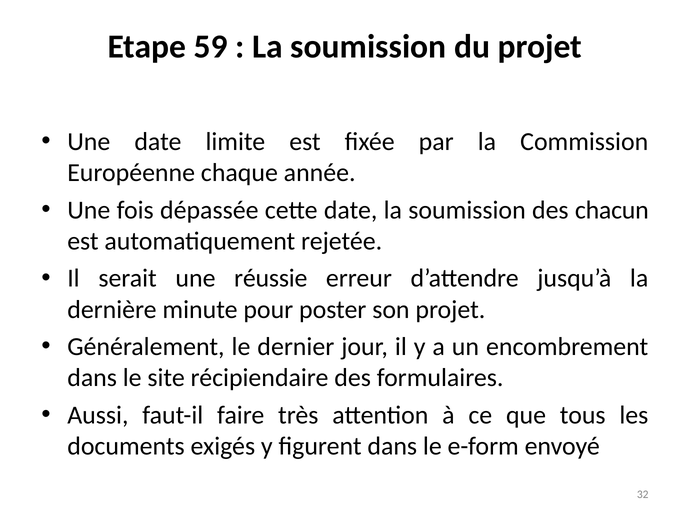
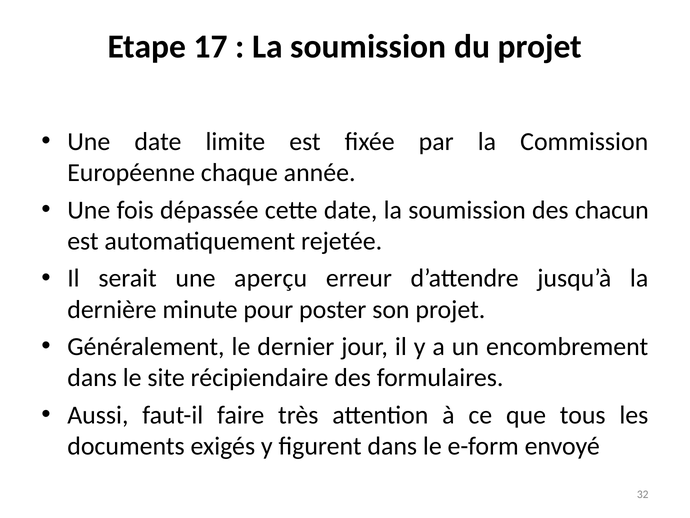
59: 59 -> 17 (211, 47)
réussie: réussie -> aperçu (271, 278)
